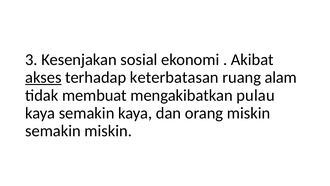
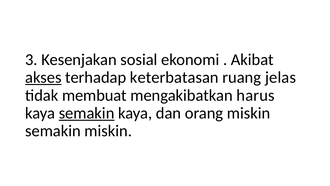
alam: alam -> jelas (281, 77)
pulau: pulau -> harus (256, 95)
semakin underline: none -> present (87, 113)
